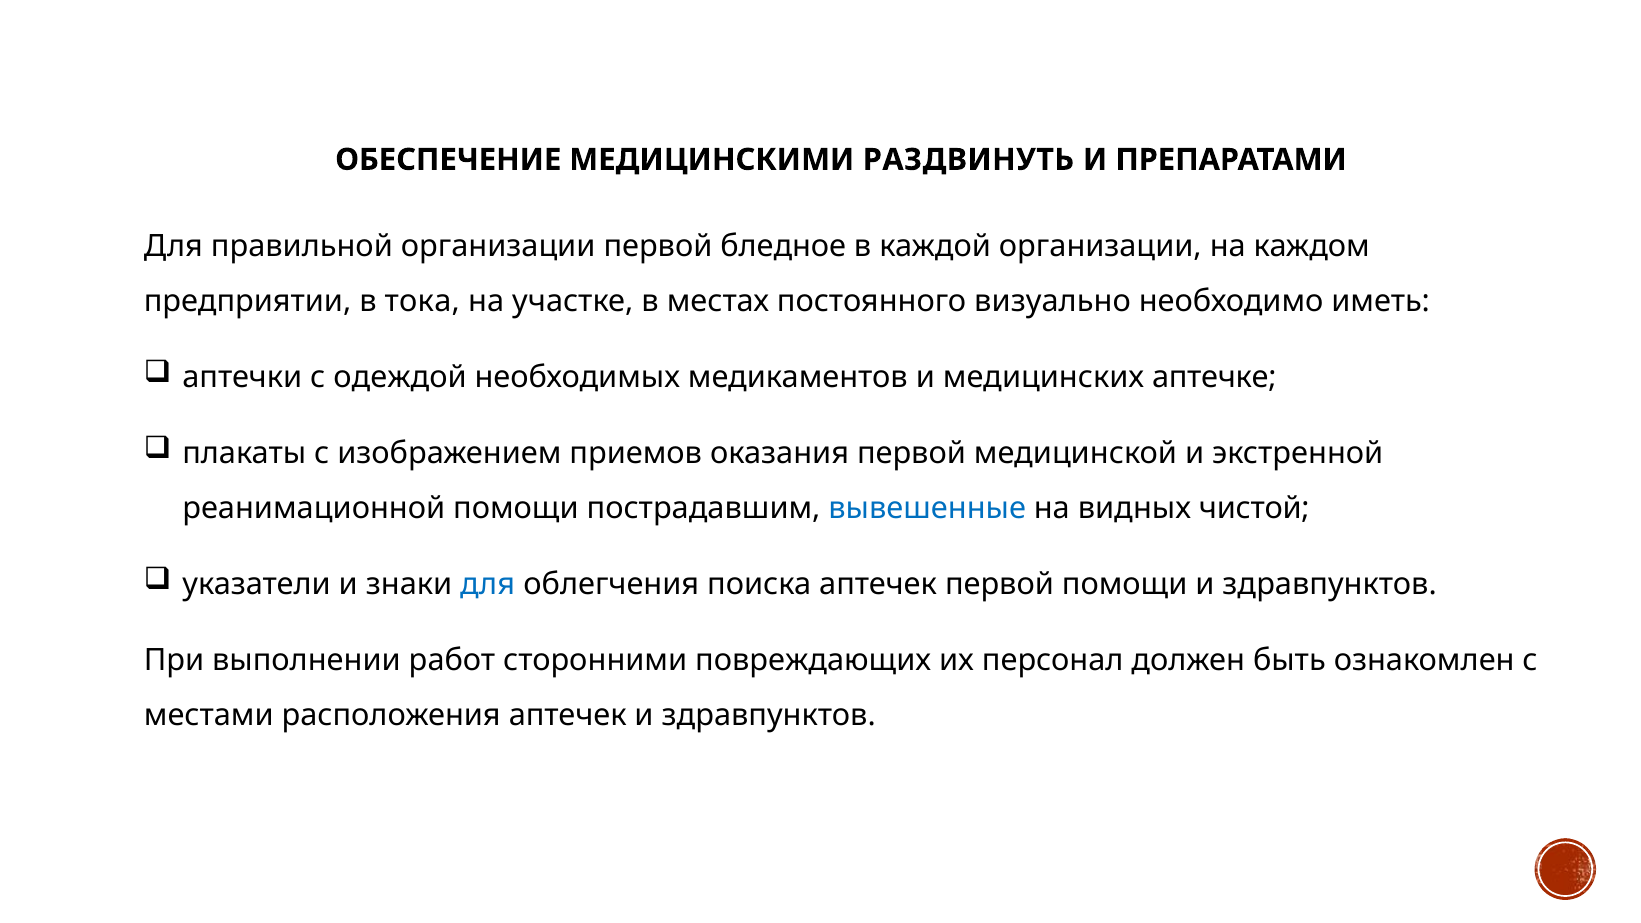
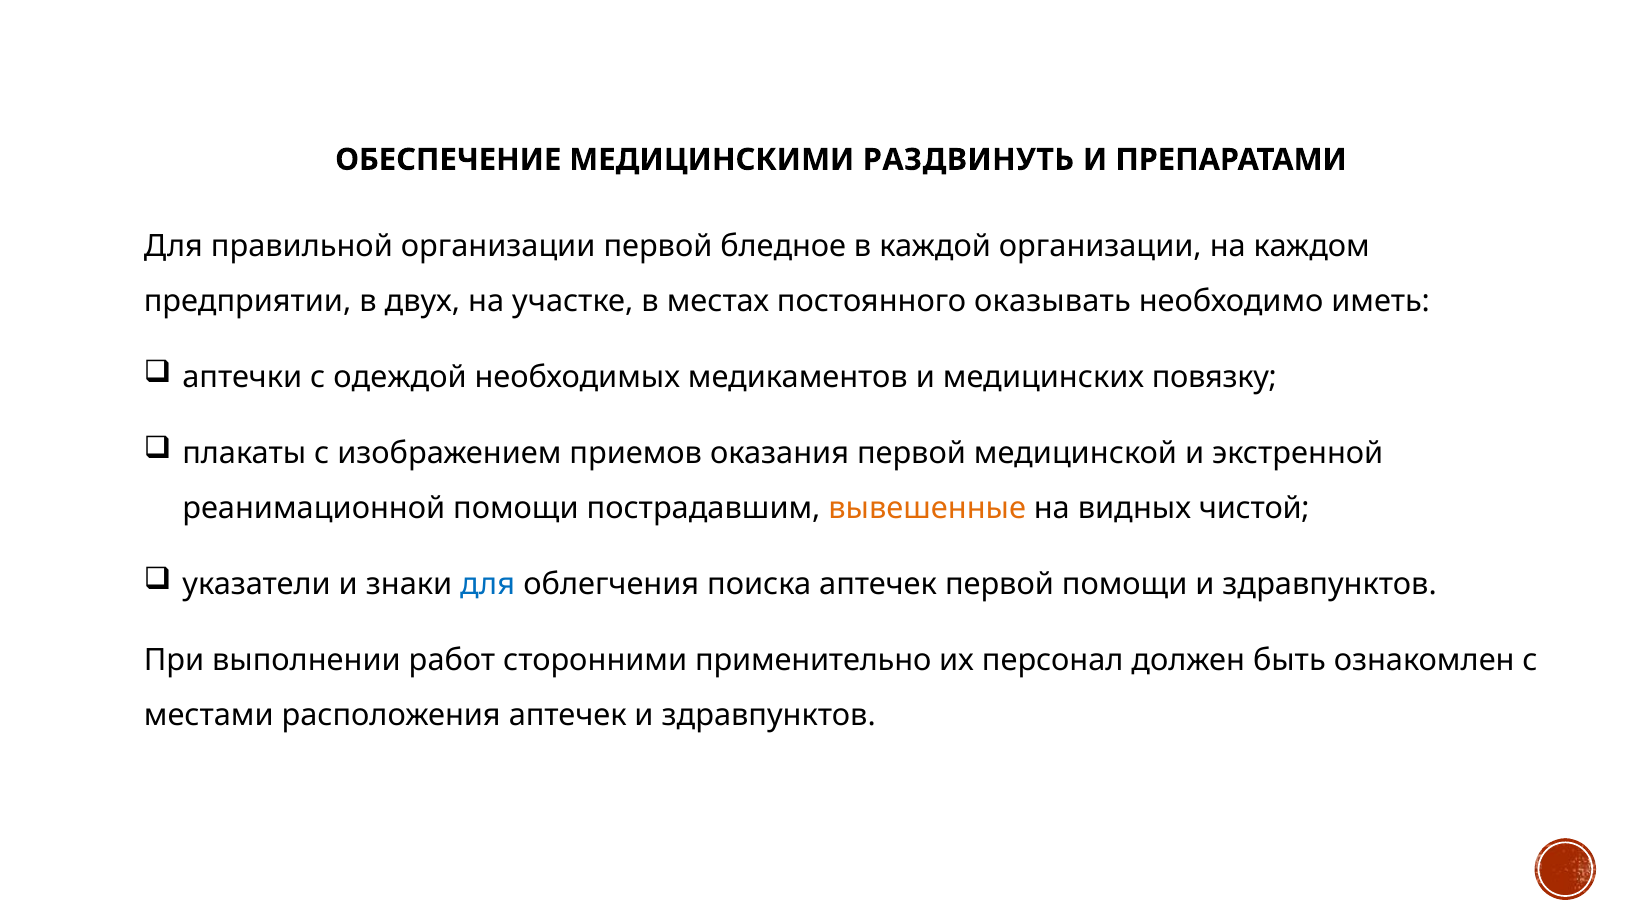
тока: тока -> двух (422, 301)
визуально: визуально -> оказывать (1052, 301)
аптечке: аптечке -> повязку (1214, 377)
вывешенные colour: blue -> orange (927, 508)
повреждающих: повреждающих -> применительно (813, 660)
